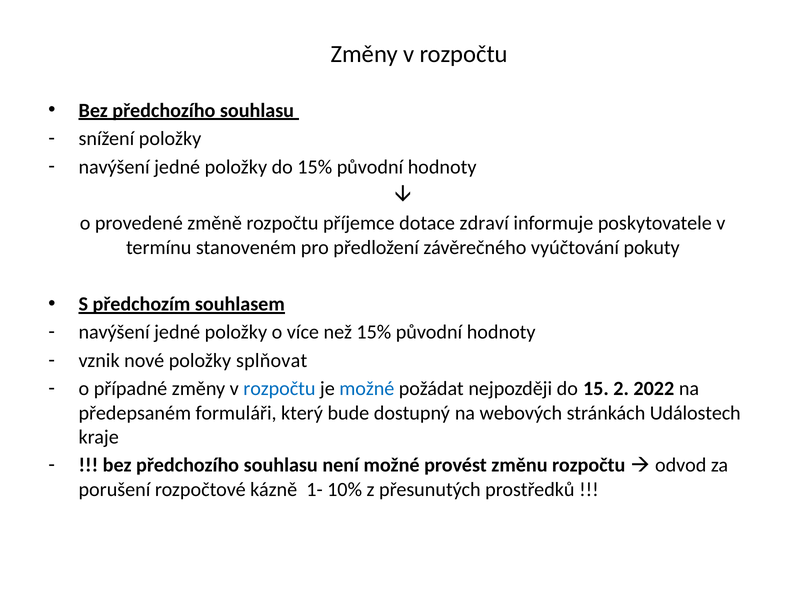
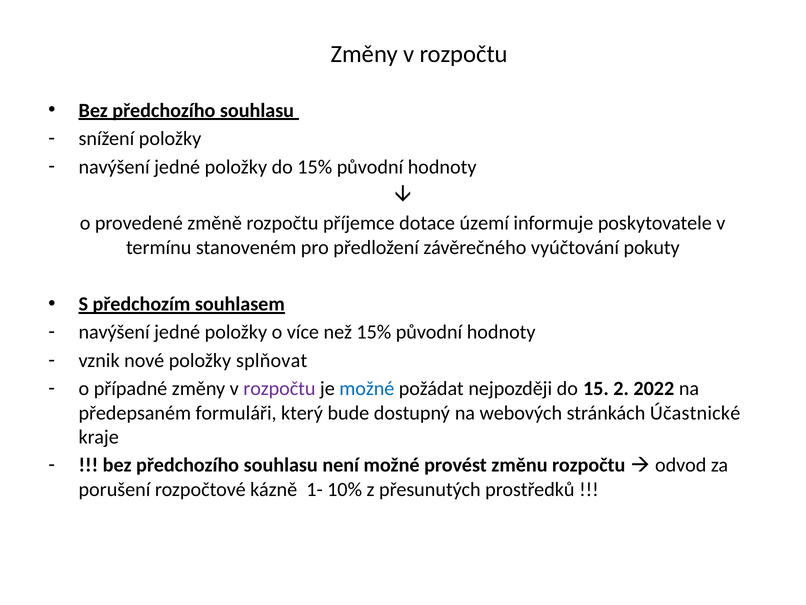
zdraví: zdraví -> území (484, 223)
rozpočtu colour: blue -> purple (279, 388)
Událostech: Událostech -> Účastnické (695, 413)
